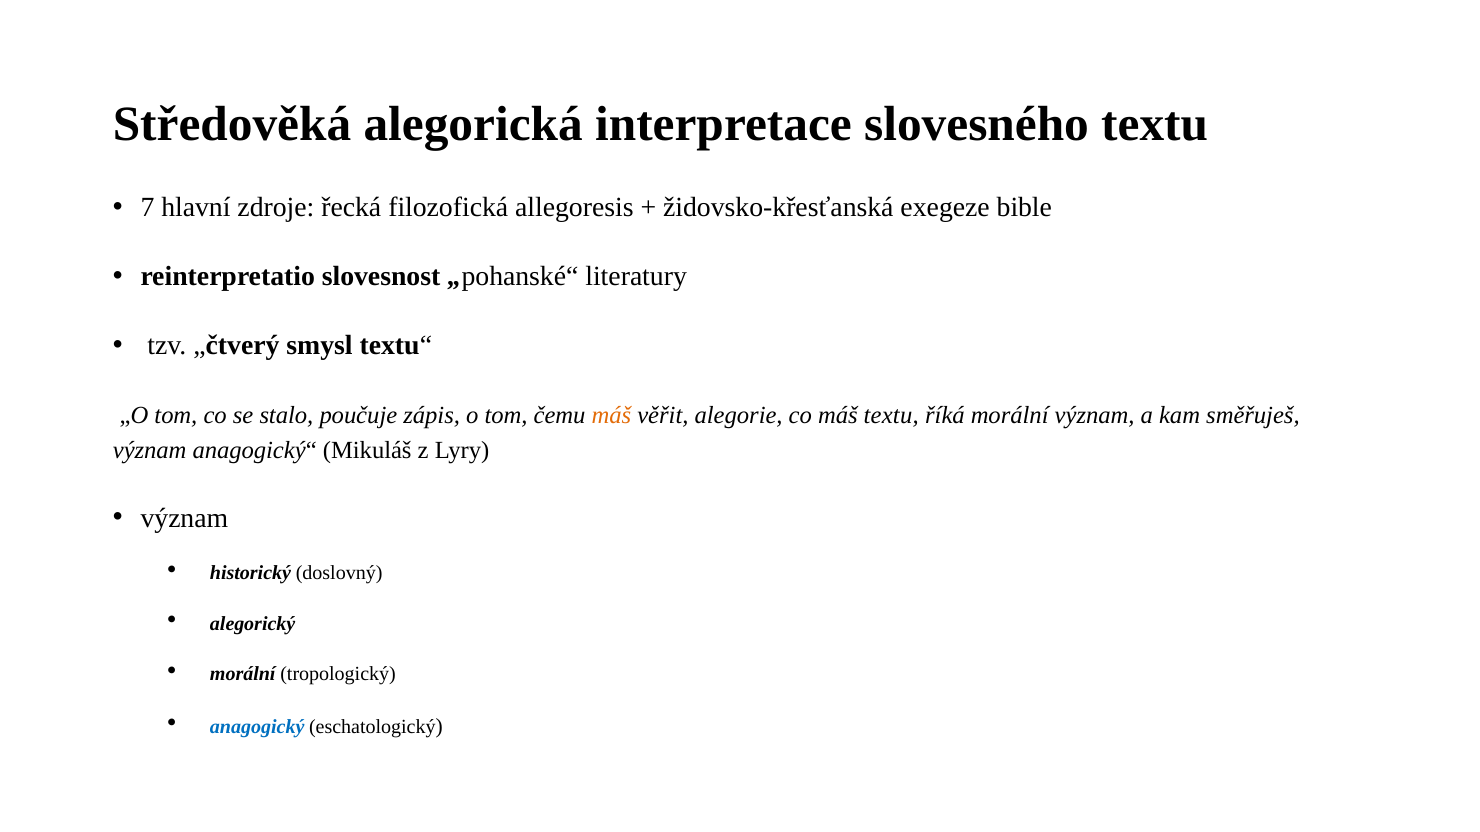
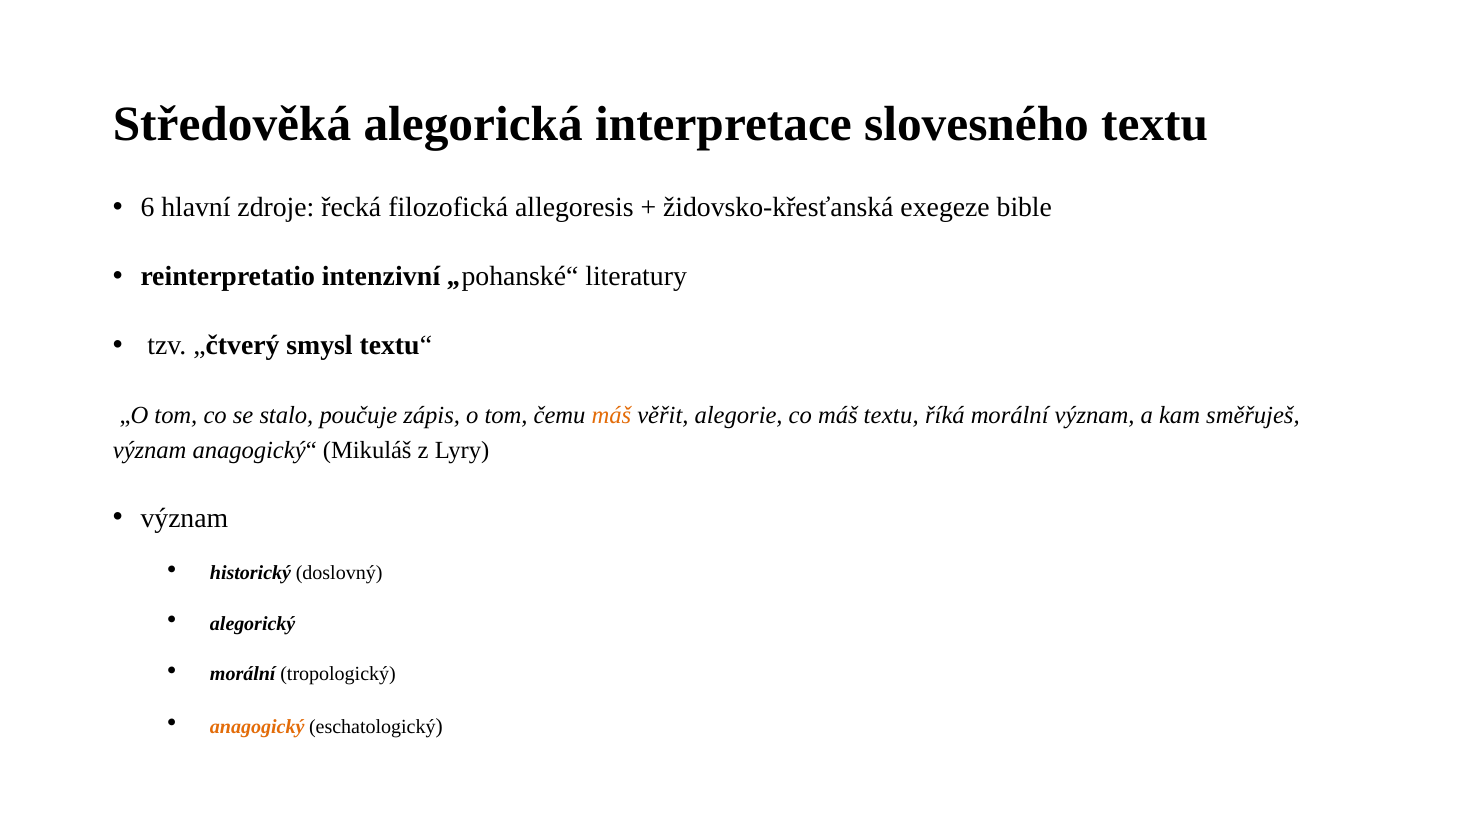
7: 7 -> 6 (148, 208)
slovesnost: slovesnost -> intenzivní (381, 277)
anagogický colour: blue -> orange (257, 727)
